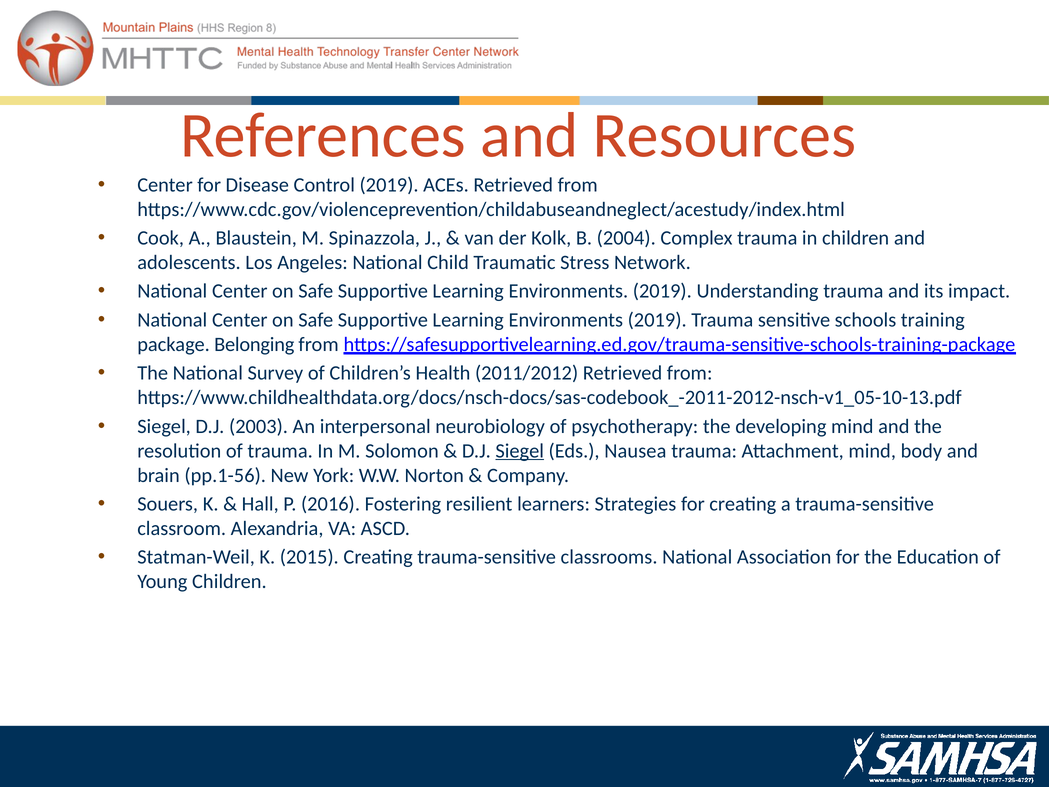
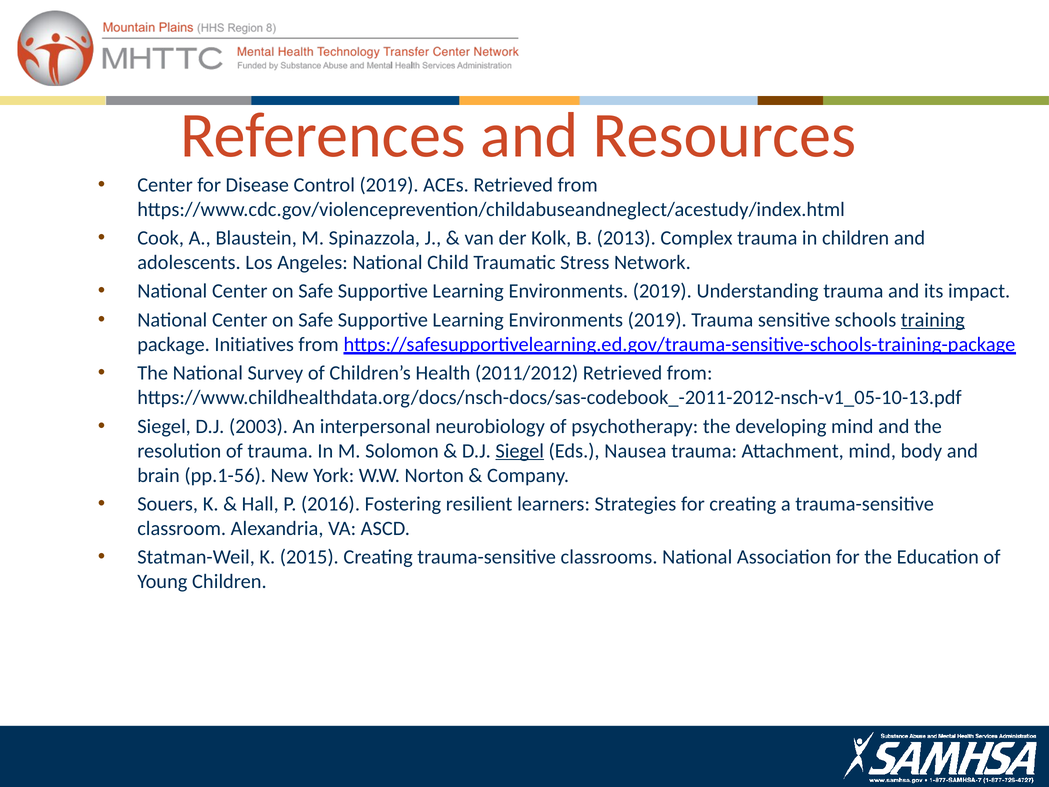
2004: 2004 -> 2013 (626, 238)
training underline: none -> present (933, 320)
Belonging: Belonging -> Initiatives (254, 344)
